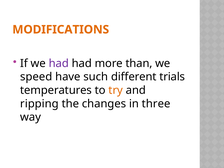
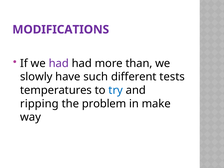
MODIFICATIONS colour: orange -> purple (61, 30)
speed: speed -> slowly (36, 77)
trials: trials -> tests (172, 77)
try colour: orange -> blue (116, 90)
changes: changes -> problem (104, 104)
three: three -> make (156, 104)
